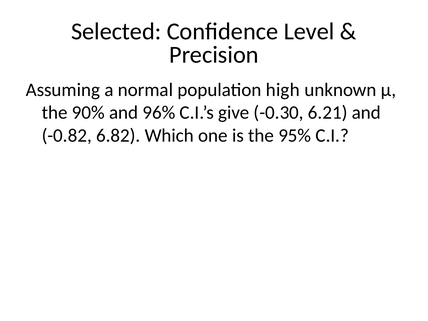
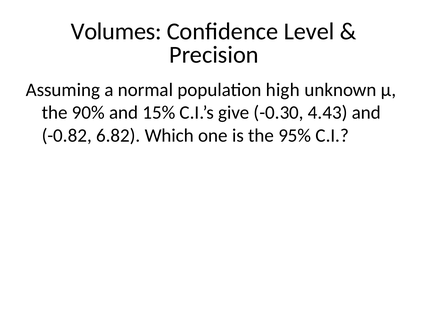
Selected: Selected -> Volumes (116, 32)
96%: 96% -> 15% (159, 113)
6.21: 6.21 -> 4.43 (328, 113)
